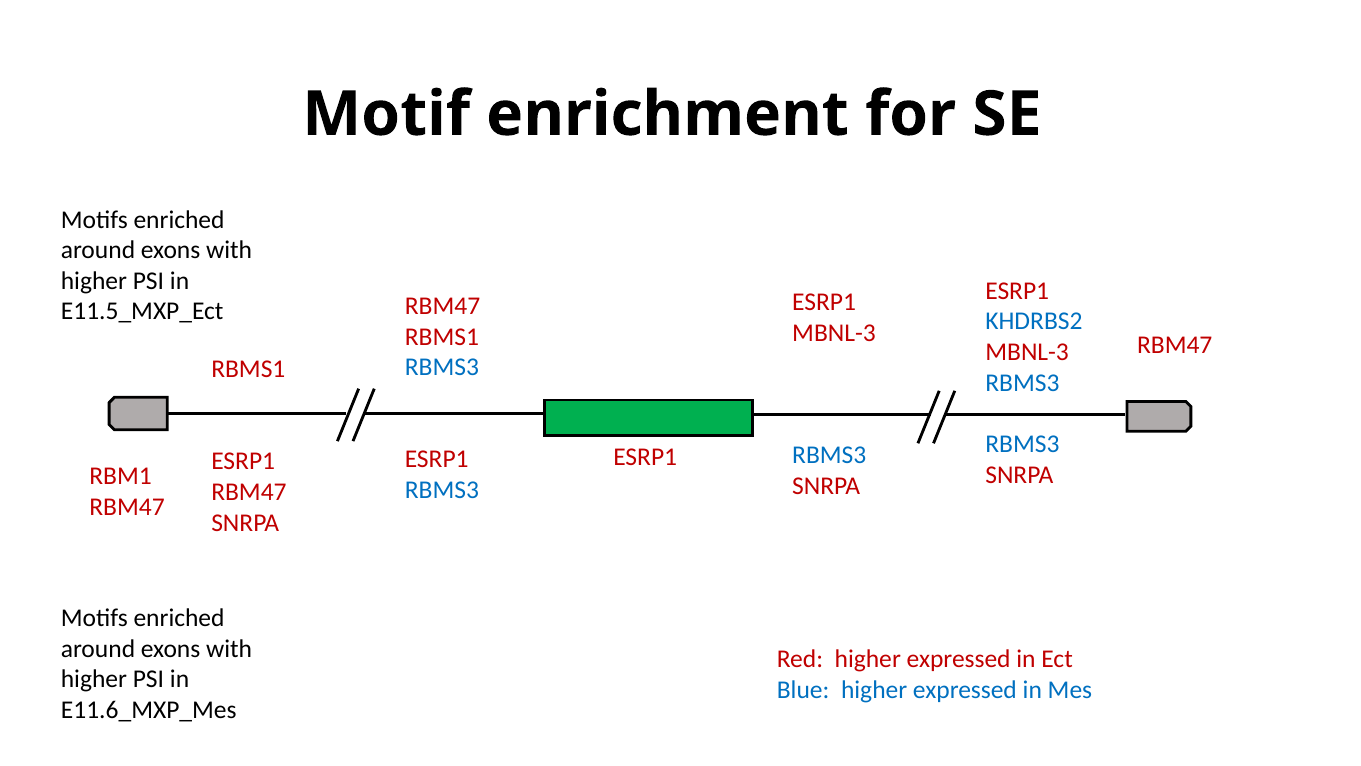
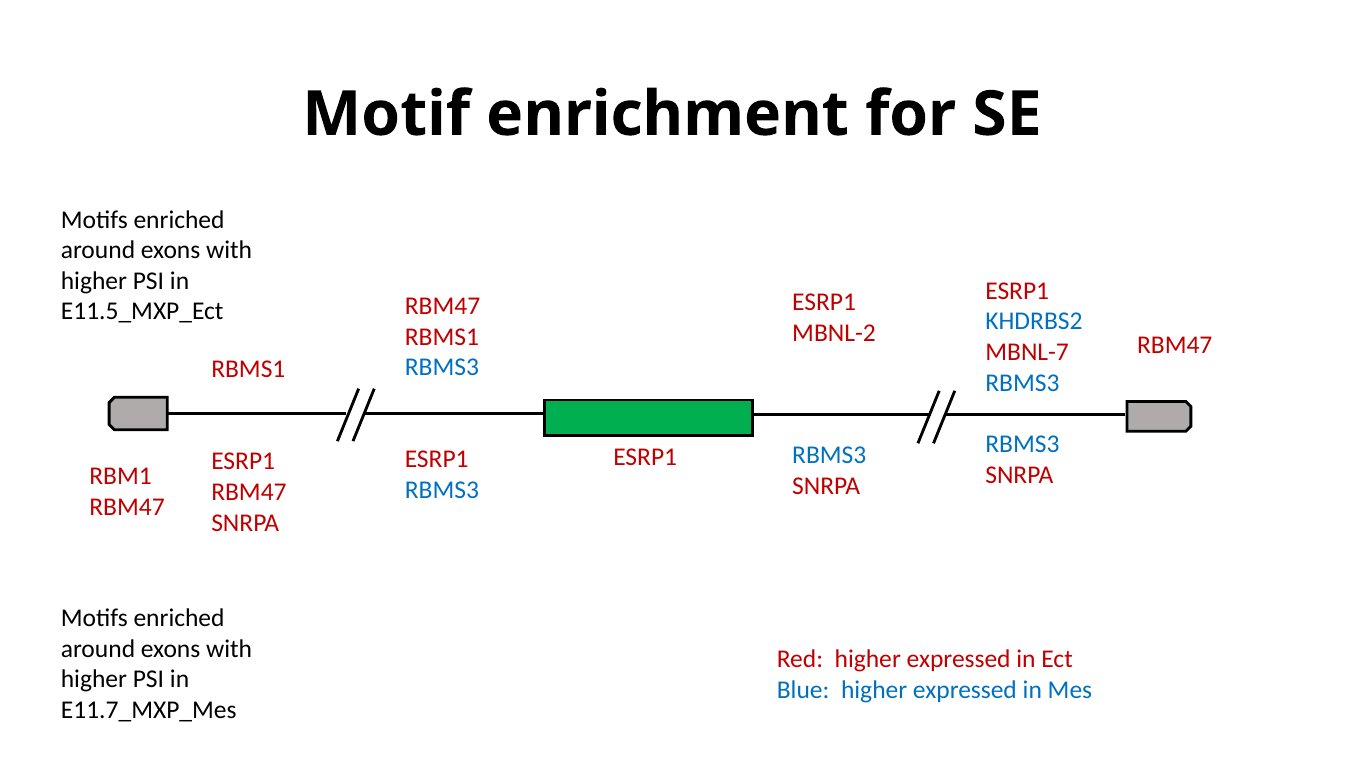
MBNL-3: MBNL-3 -> MBNL-2 (834, 333)
MBNL-3: MBNL-3 -> MBNL-7 (1027, 352)
E11.6_MXP_Mes: E11.6_MXP_Mes -> E11.7_MXP_Mes (149, 709)
